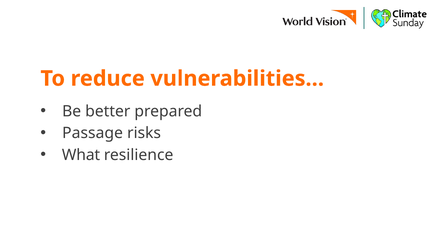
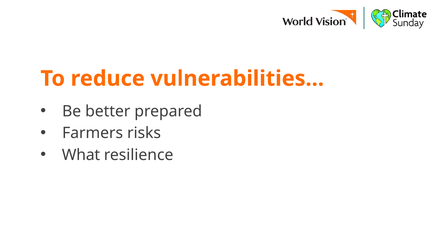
Passage: Passage -> Farmers (93, 133)
